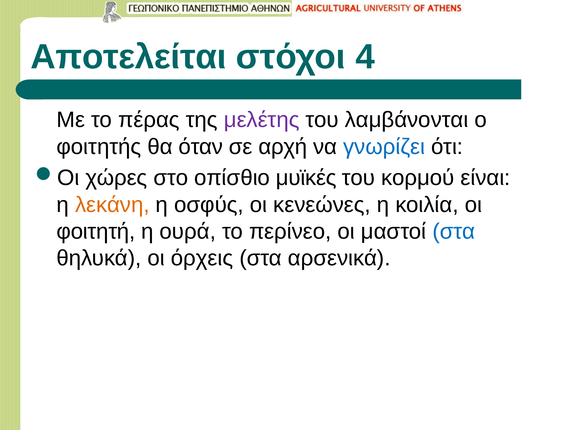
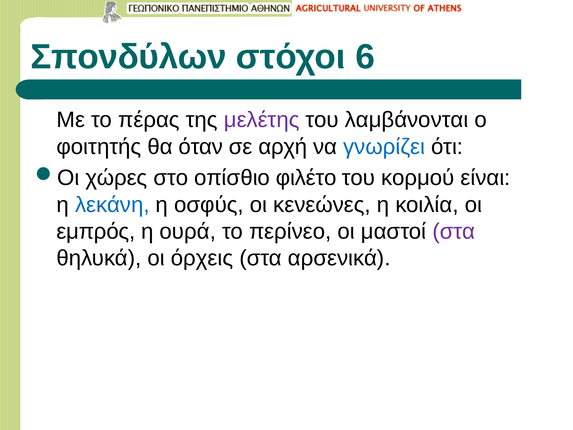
Αποτελείται: Αποτελείται -> Σπονδύλων (128, 57)
4: 4 -> 6 (365, 57)
μυϊκές: μυϊκές -> φιλέτο (306, 178)
λεκάνη colour: orange -> blue (112, 205)
φοιτητή: φοιτητή -> εμπρός (96, 231)
στα colour: blue -> purple (454, 231)
